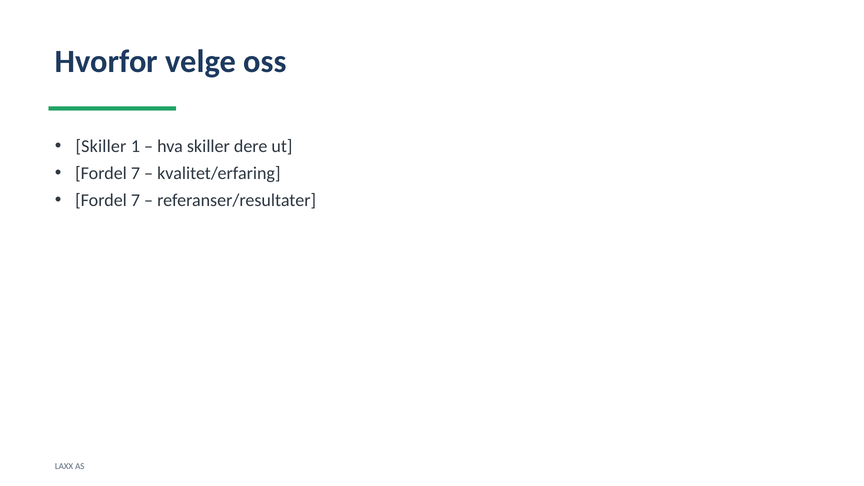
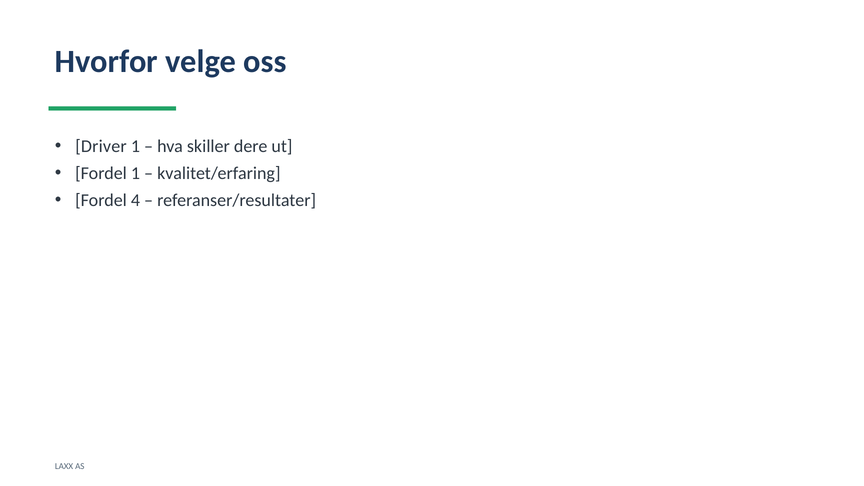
Skiller: Skiller -> Driver (101, 146)
7: 7 -> 1 (135, 173)
7: 7 -> 4 (135, 200)
